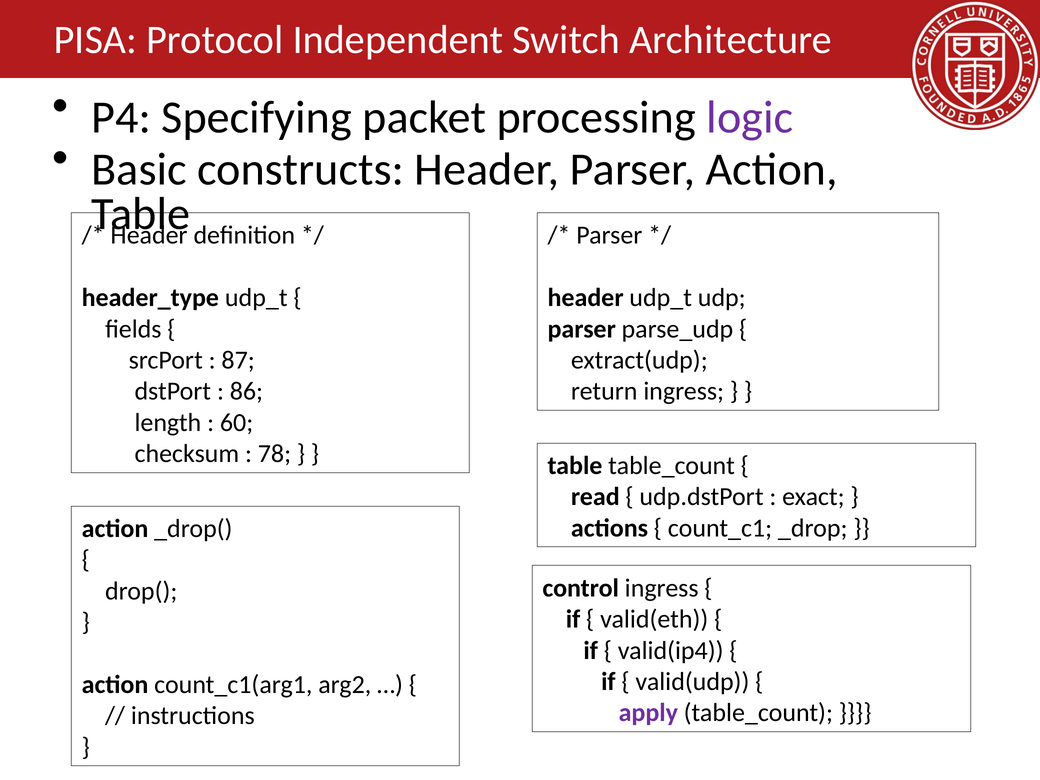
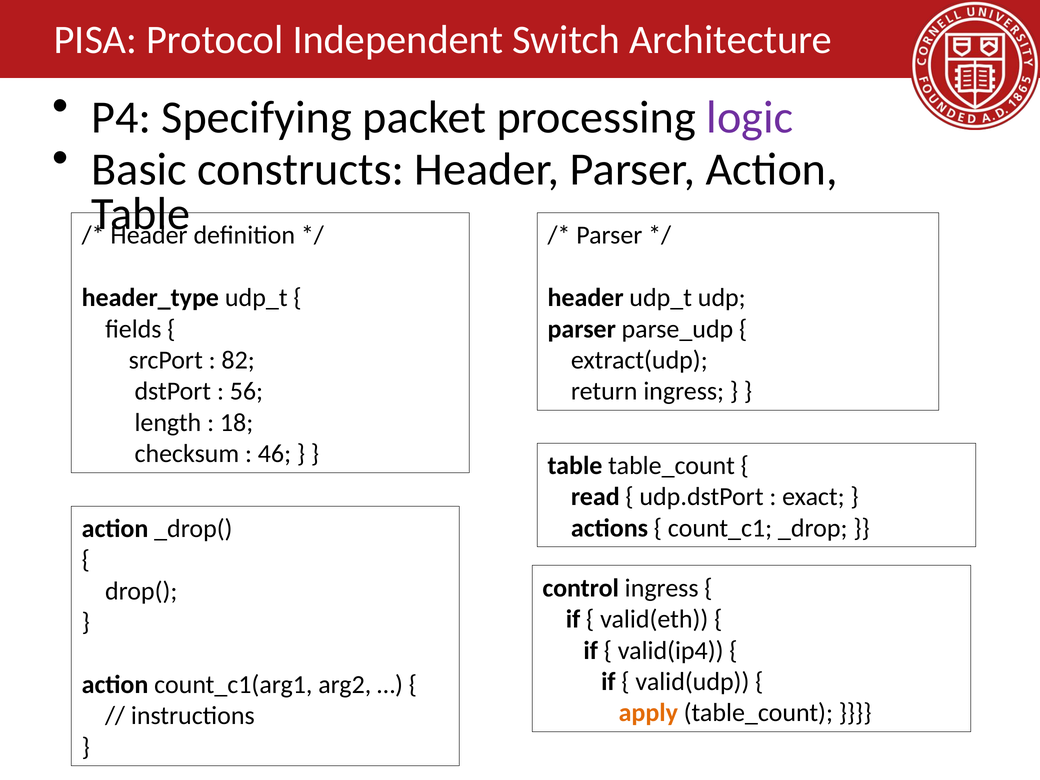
87: 87 -> 82 (238, 360)
86: 86 -> 56 (246, 391)
60: 60 -> 18 (237, 423)
78: 78 -> 46 (274, 454)
apply colour: purple -> orange (648, 713)
